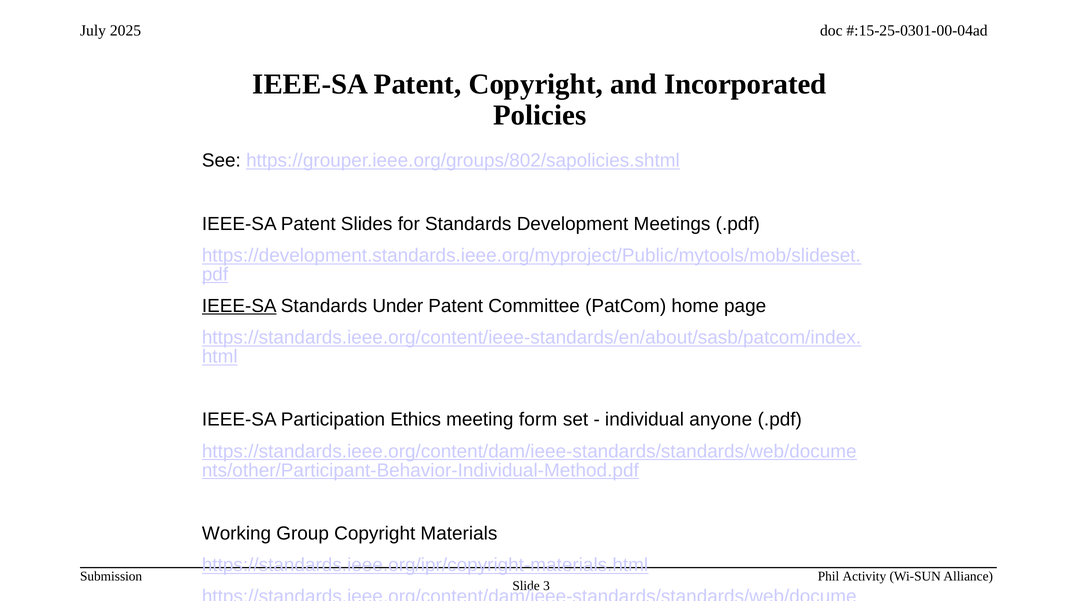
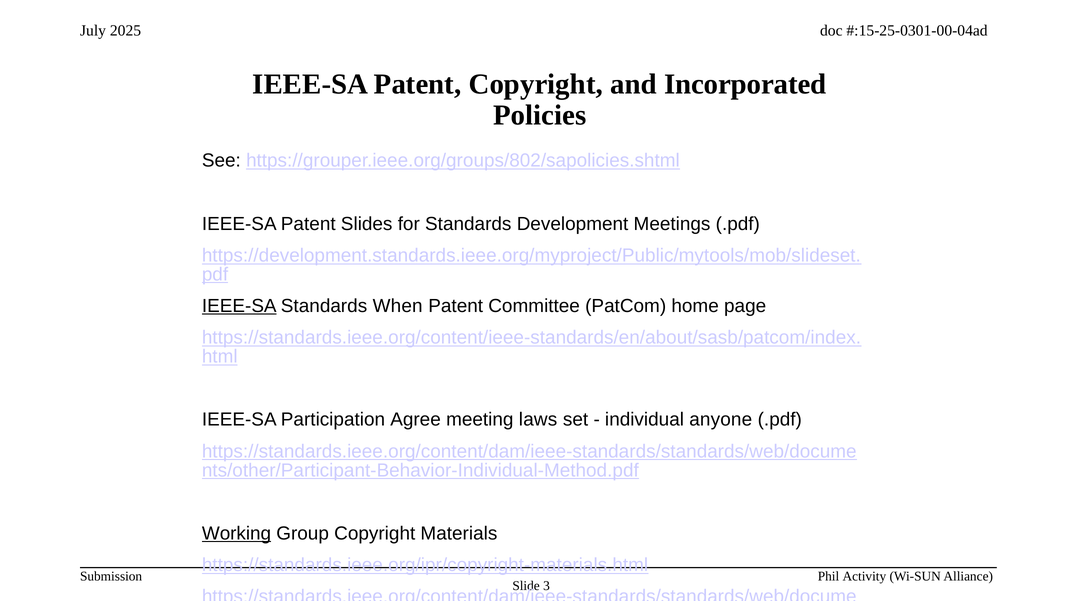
Under: Under -> When (398, 306)
Ethics: Ethics -> Agree (416, 420)
form: form -> laws (538, 420)
Working underline: none -> present (237, 533)
